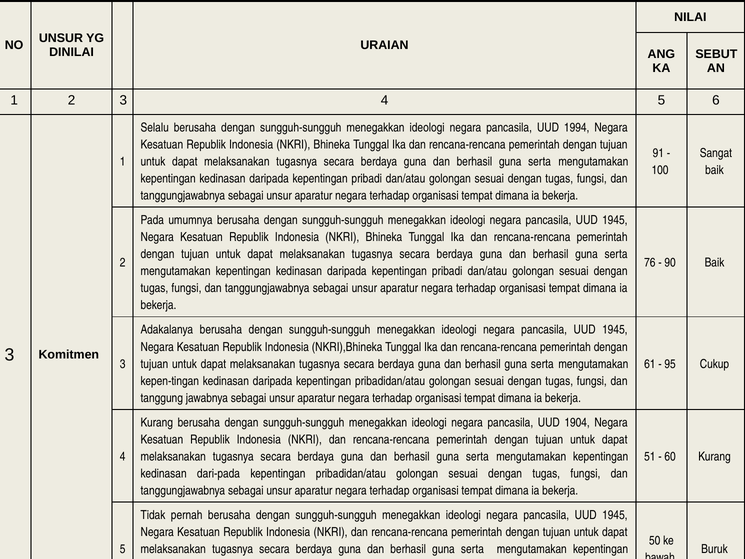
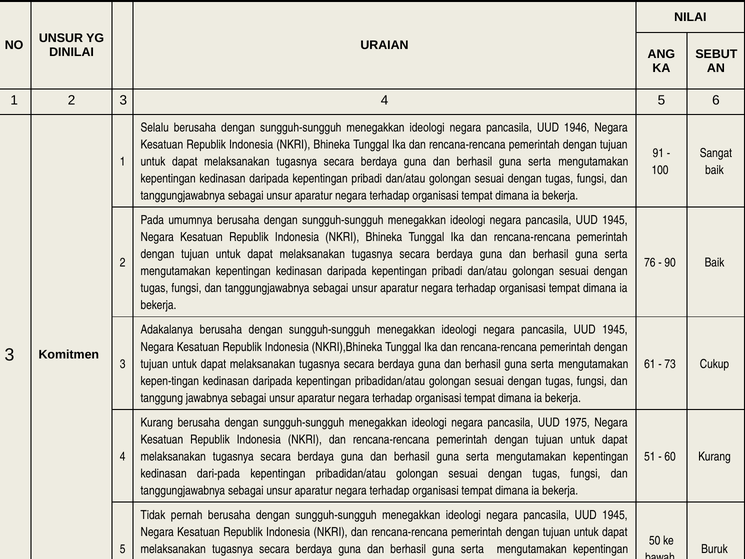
1994: 1994 -> 1946 (577, 128)
95: 95 -> 73 (670, 364)
1904: 1904 -> 1975 (577, 422)
